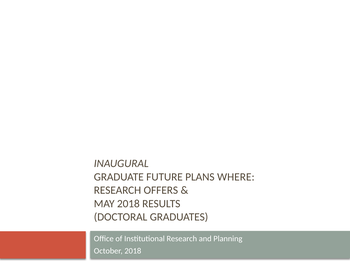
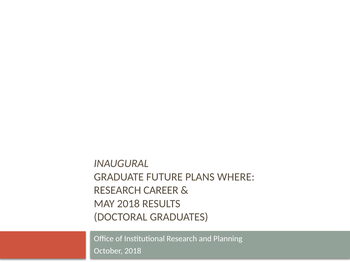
OFFERS: OFFERS -> CAREER (161, 191)
